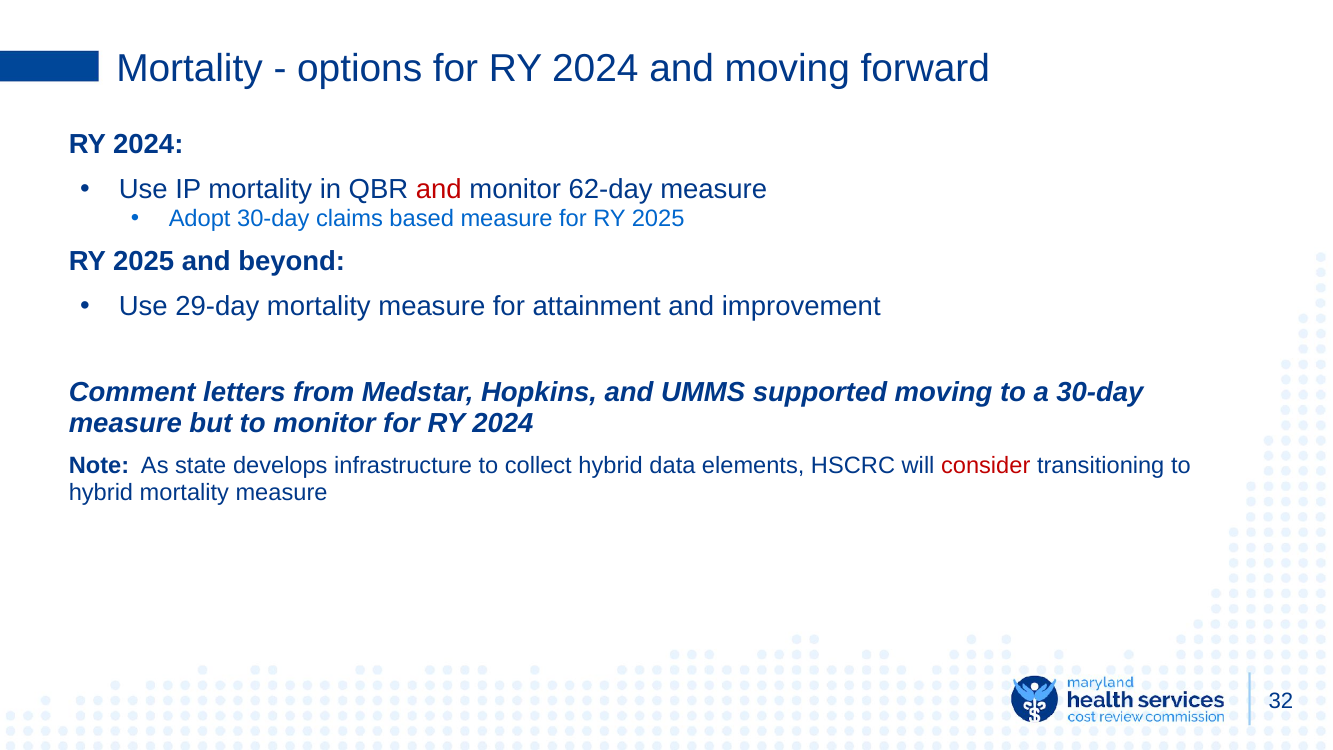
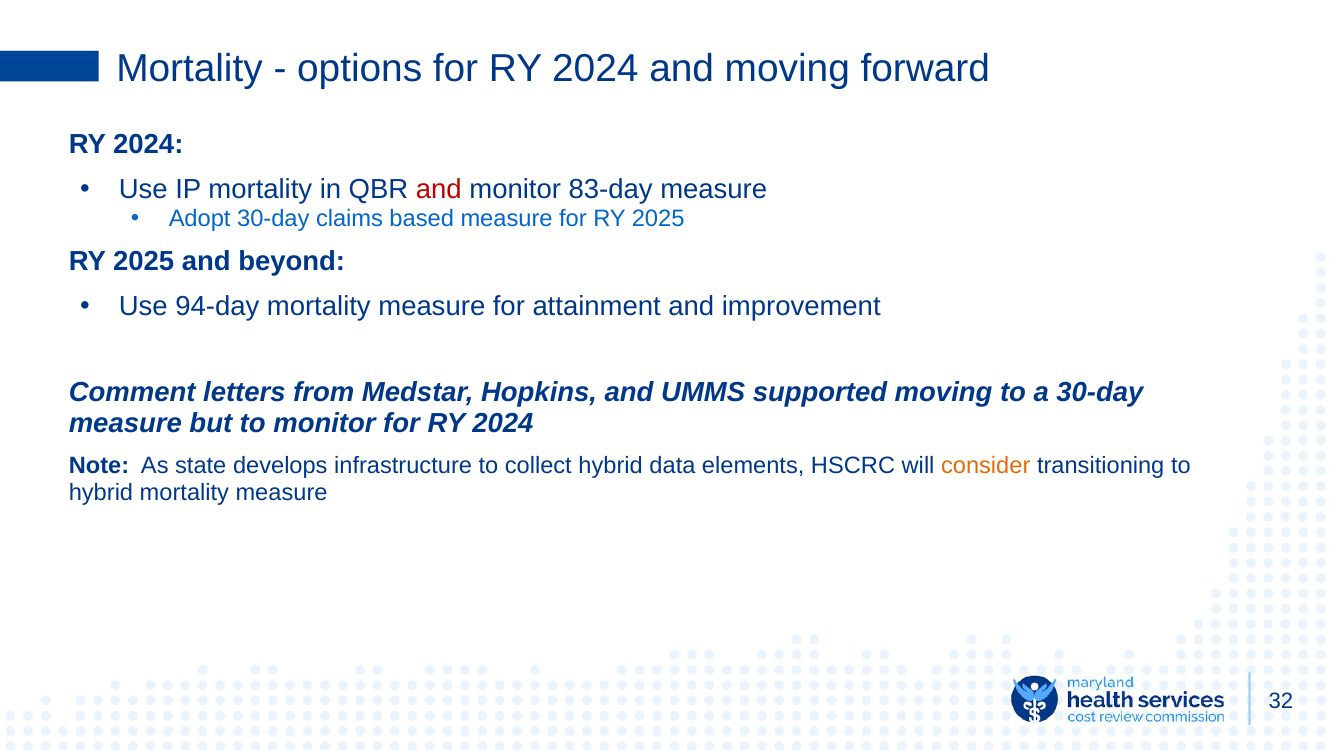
62-day: 62-day -> 83-day (611, 190)
29-day: 29-day -> 94-day (217, 306)
consider colour: red -> orange (986, 466)
